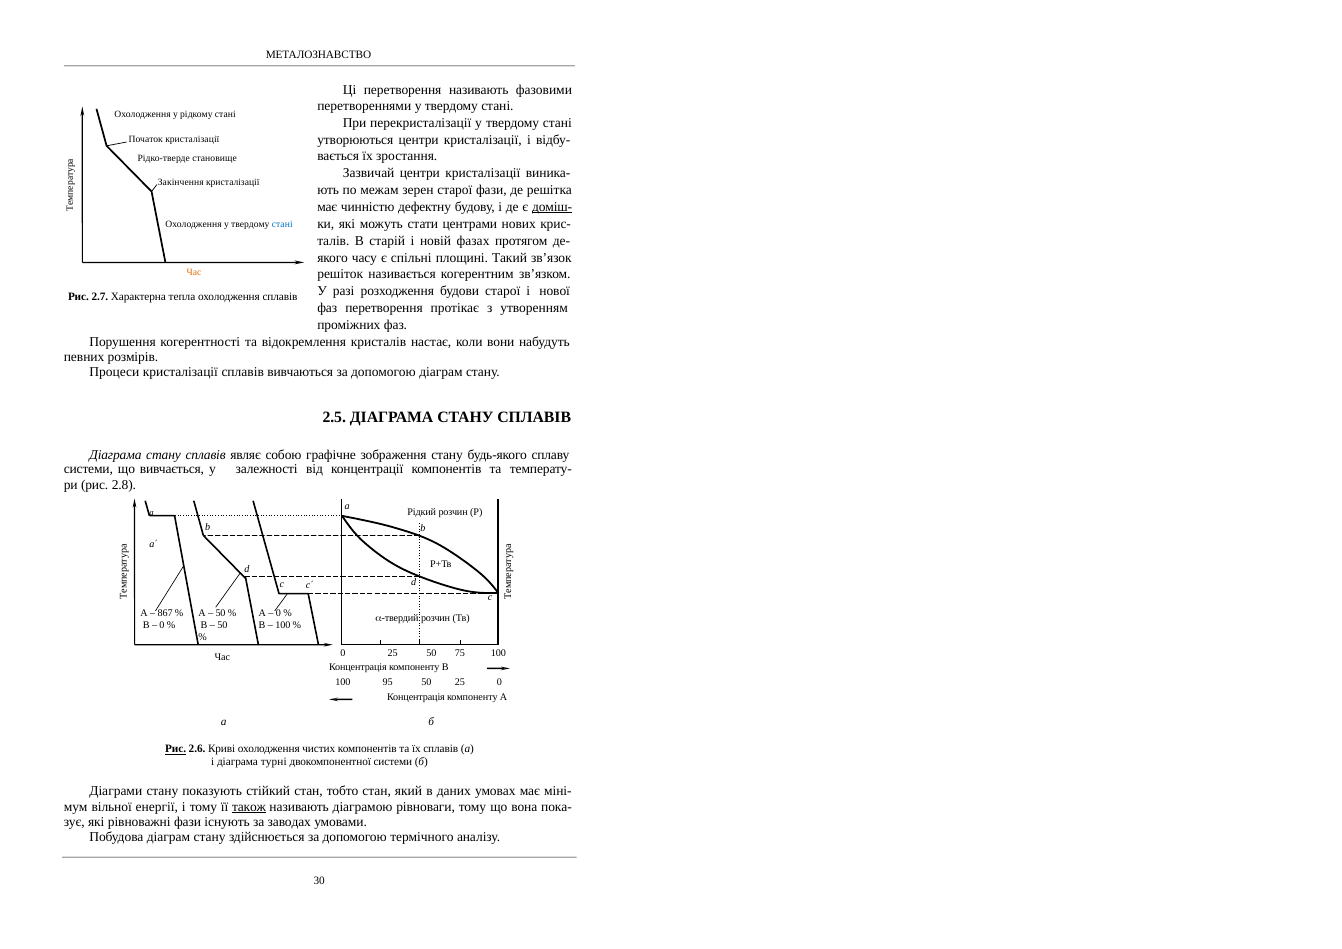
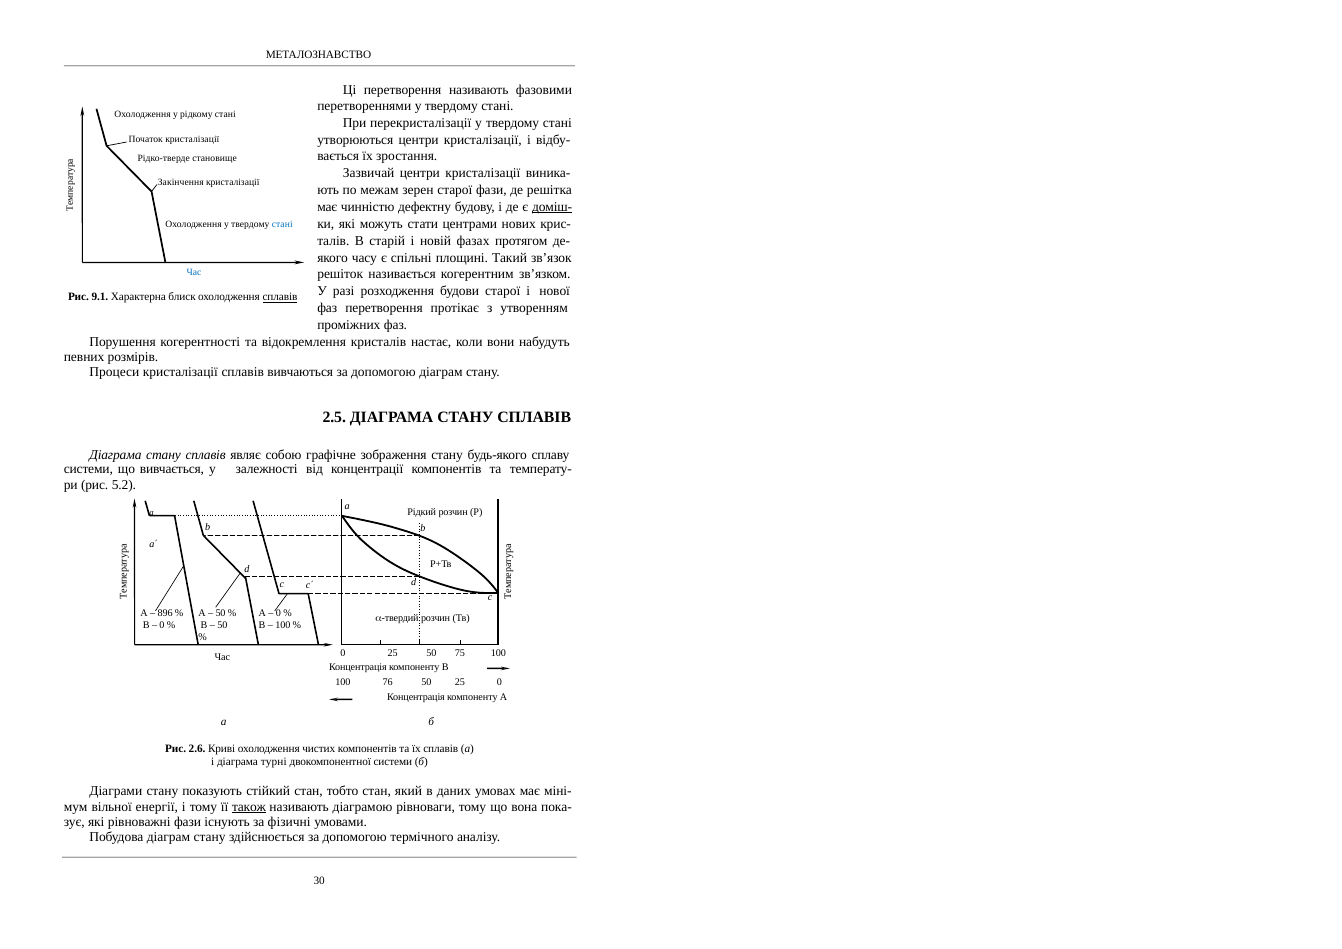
Час colour: orange -> blue (194, 272)
2.7: 2.7 -> 9.1 (100, 297)
тепла: тепла -> блиск (182, 297)
сплавів underline: none -> present (280, 297)
2.8: 2.8 -> 5.2 (124, 485)
867: 867 -> 896 (165, 613)
95: 95 -> 76 (388, 683)
Рис underline: present -> none (176, 749)
заводах: заводах -> фізичні (289, 823)
